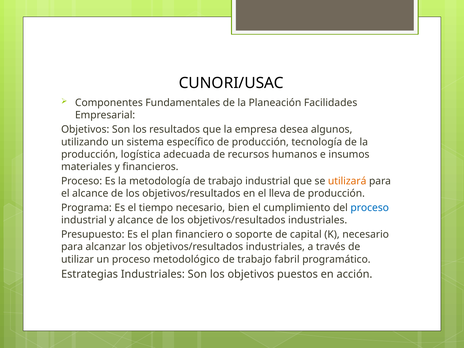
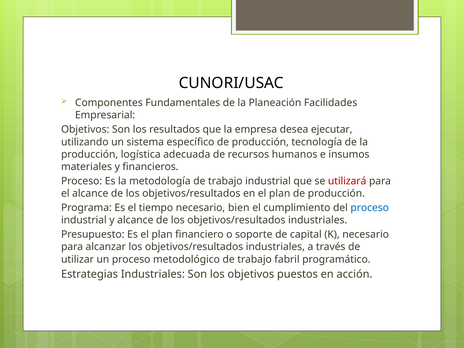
algunos: algunos -> ejecutar (332, 130)
utilizará colour: orange -> red (347, 181)
en el lleva: lleva -> plan (280, 193)
